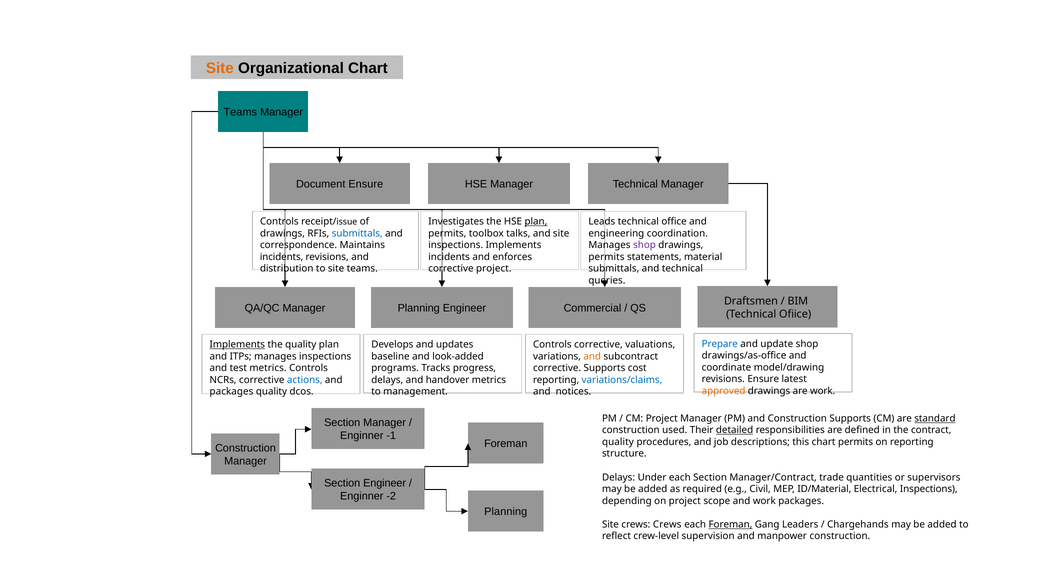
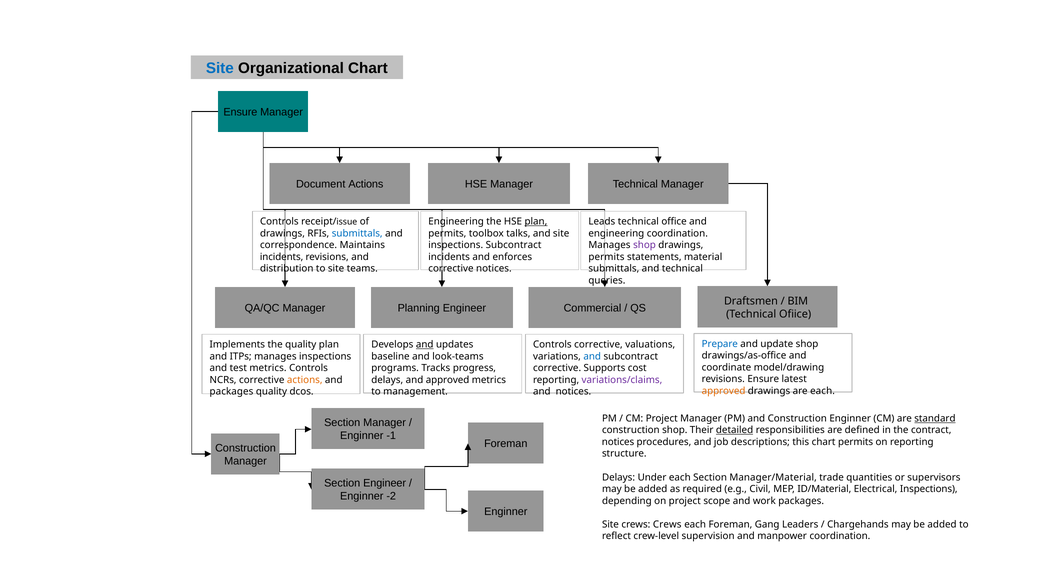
Site colour: orange -> blue (220, 68)
Teams: Teams -> Ensure (240, 112)
Document Ensure: Ensure -> Actions (366, 184)
Investigates: Investigates -> Engineering (456, 221)
inspections Implements: Implements -> Subcontract (514, 245)
corrective project: project -> notices (494, 269)
Implements underline: present -> none (237, 344)
and underline: none -> present (425, 344)
look-added: look-added -> look-teams (458, 356)
and colour: orange -> blue (592, 356)
actions colour: blue -> orange (305, 380)
and handover: handover -> approved (448, 380)
variations/claims colour: blue -> purple (622, 380)
are work: work -> each (823, 391)
Construction Supports: Supports -> Enginner (850, 418)
construction used: used -> shop (675, 430)
quality: quality -> notices (618, 442)
Manager/Contract: Manager/Contract -> Manager/Material (773, 477)
Planning: Planning -> Enginner (506, 511)
Foreman underline: present -> none (730, 524)
manpower construction: construction -> coordination (840, 536)
